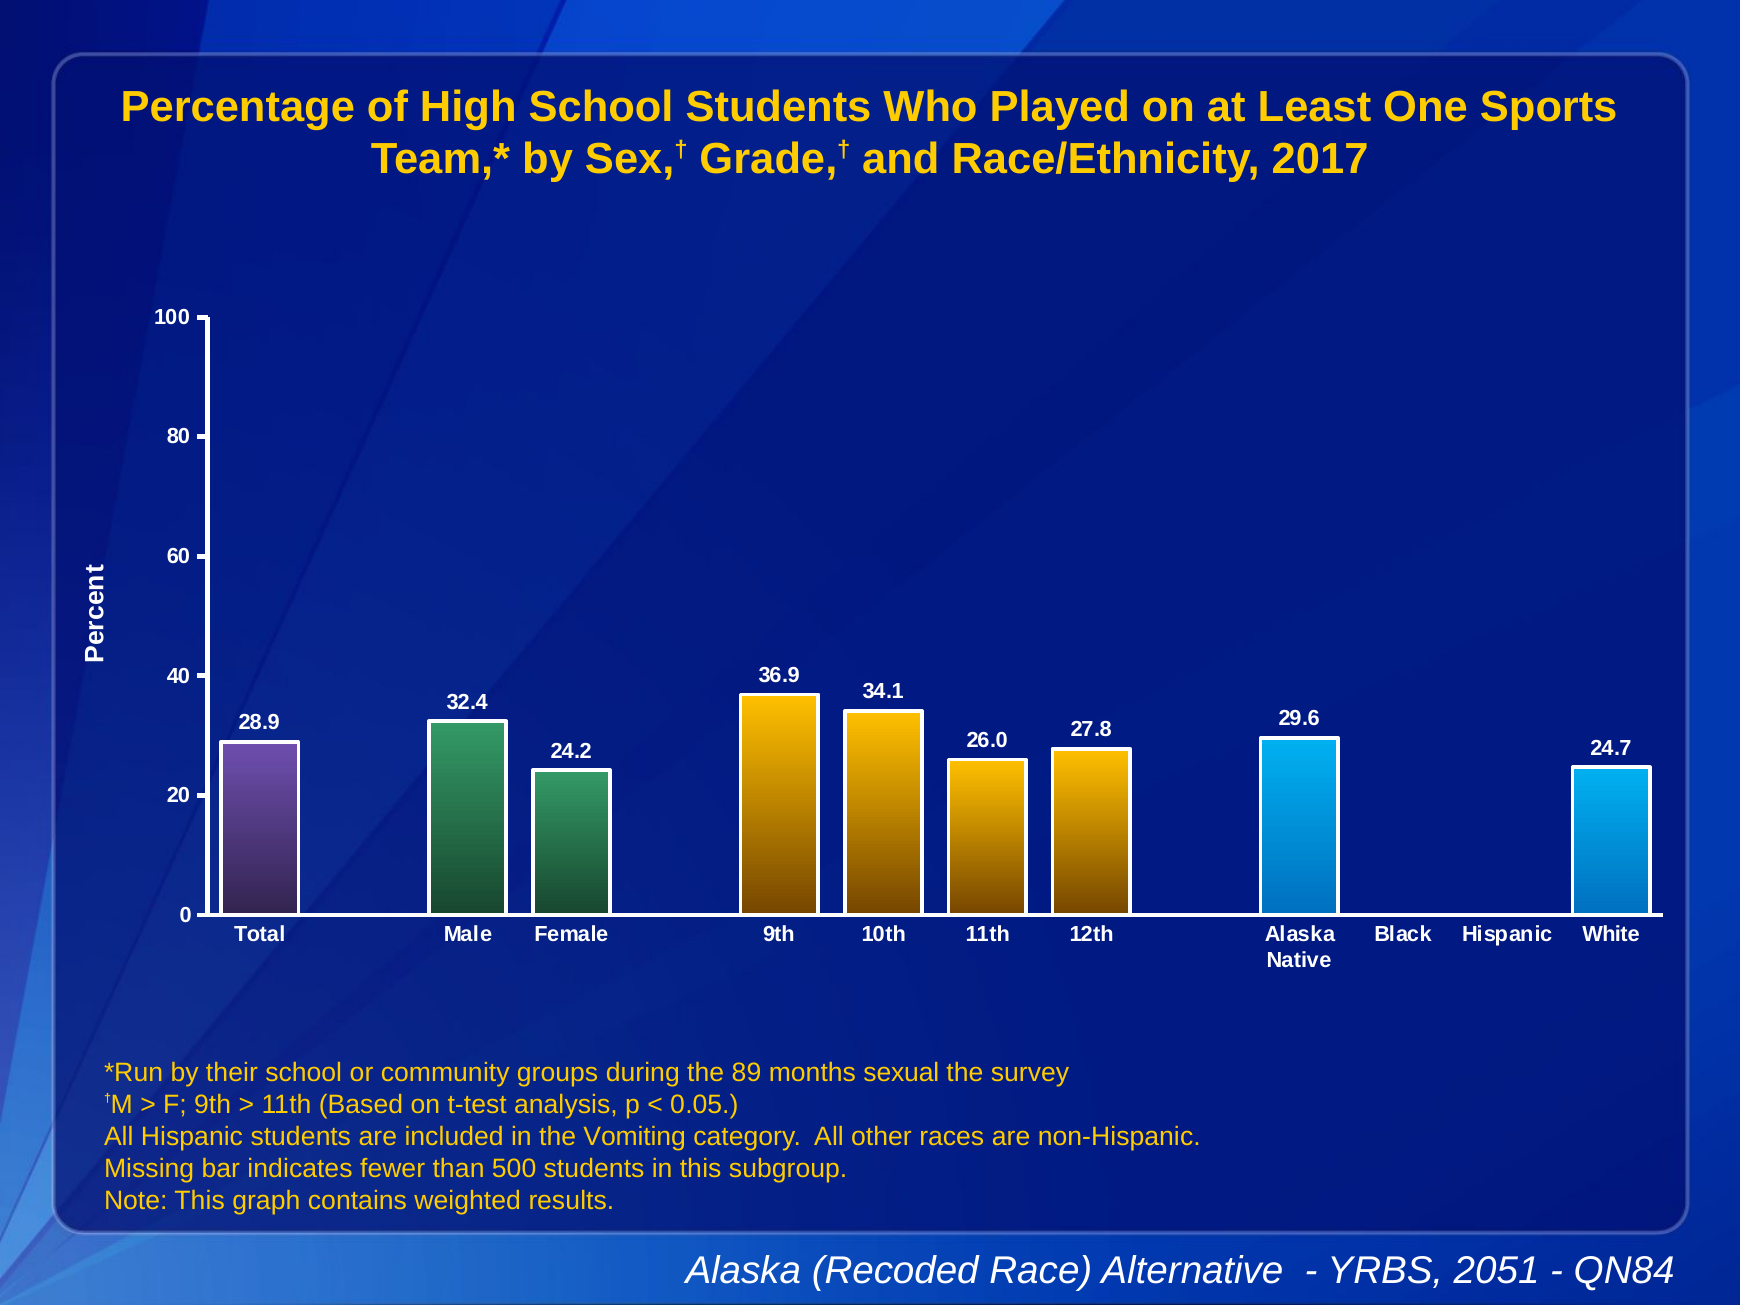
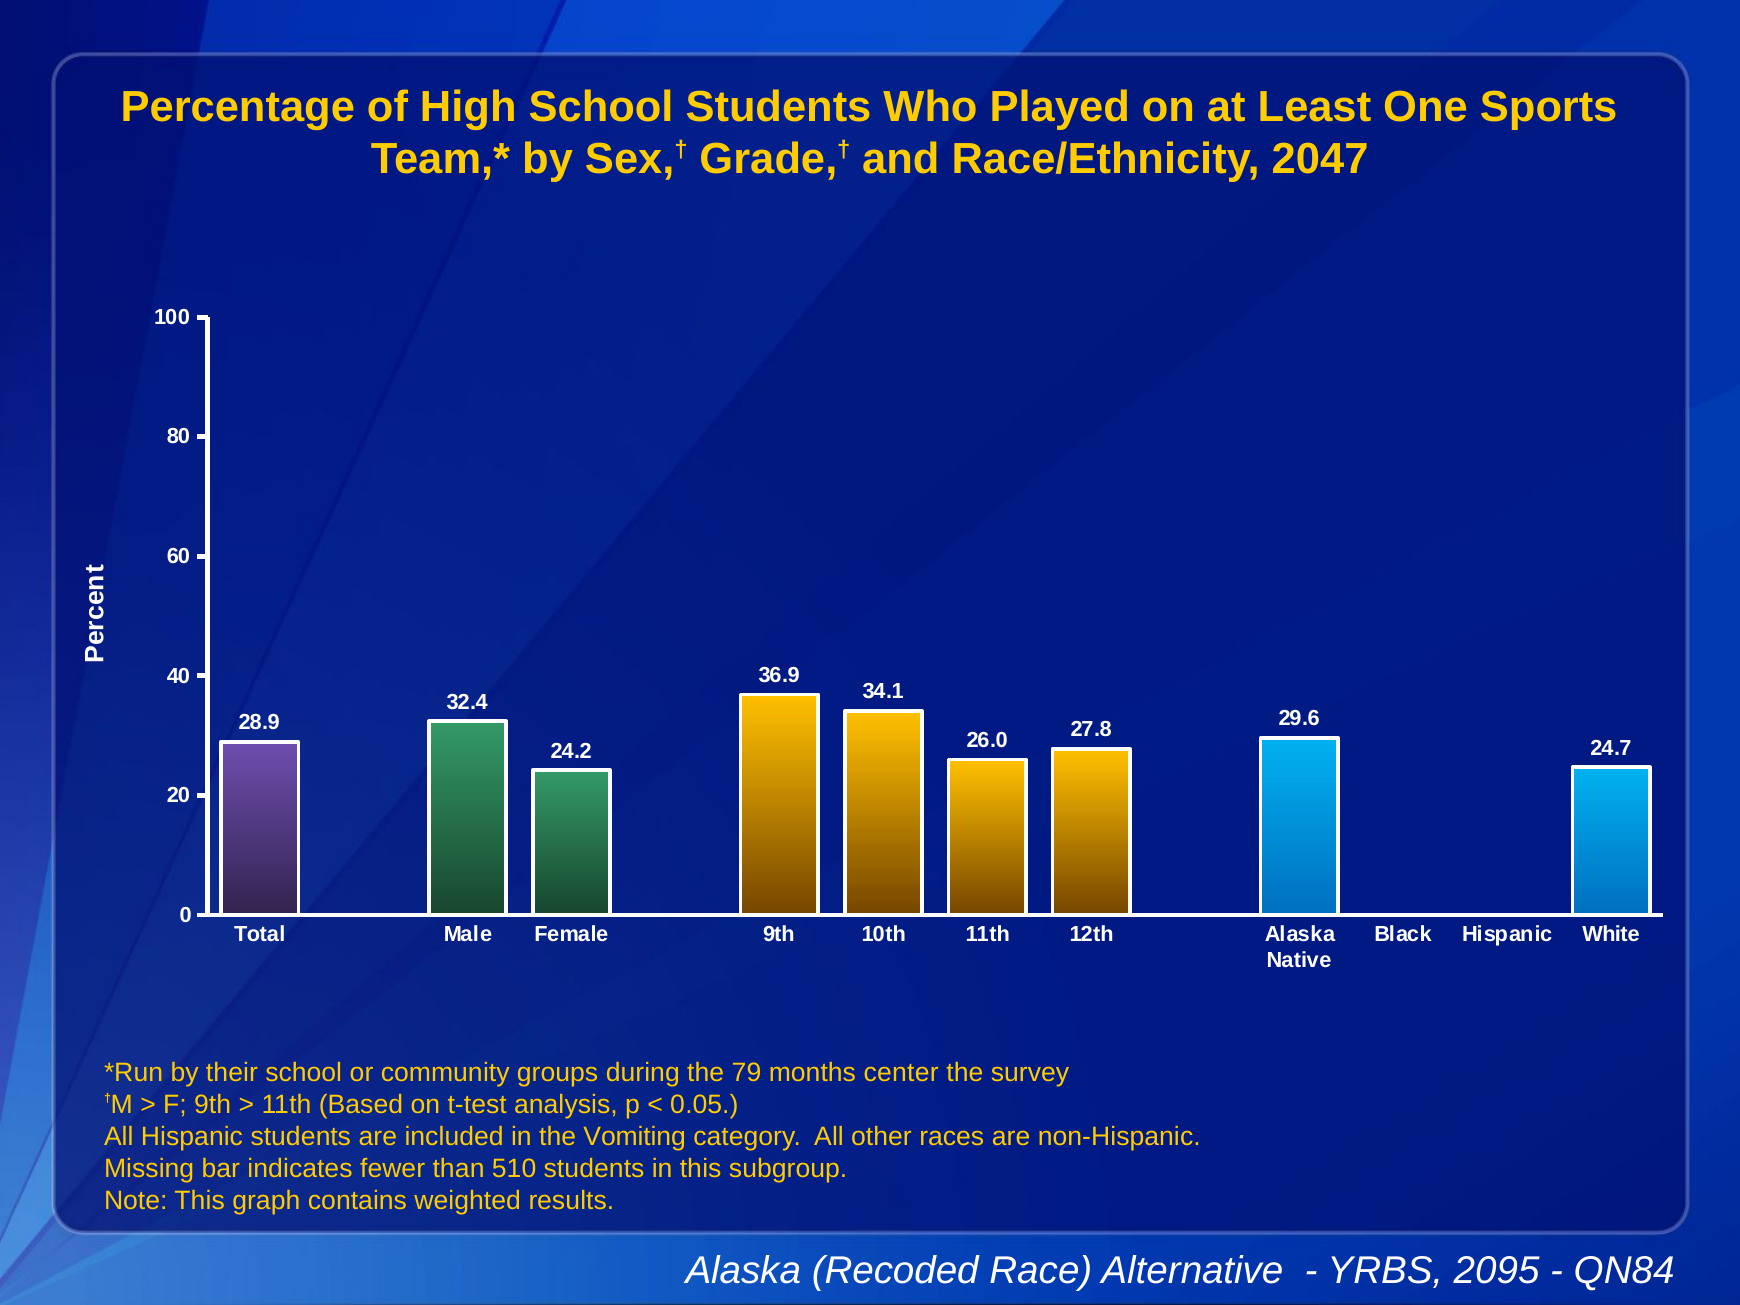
2017: 2017 -> 2047 (1320, 159)
89: 89 -> 79 (747, 1073)
sexual: sexual -> center (901, 1073)
500: 500 -> 510 (514, 1169)
2051: 2051 -> 2095 (1497, 1270)
